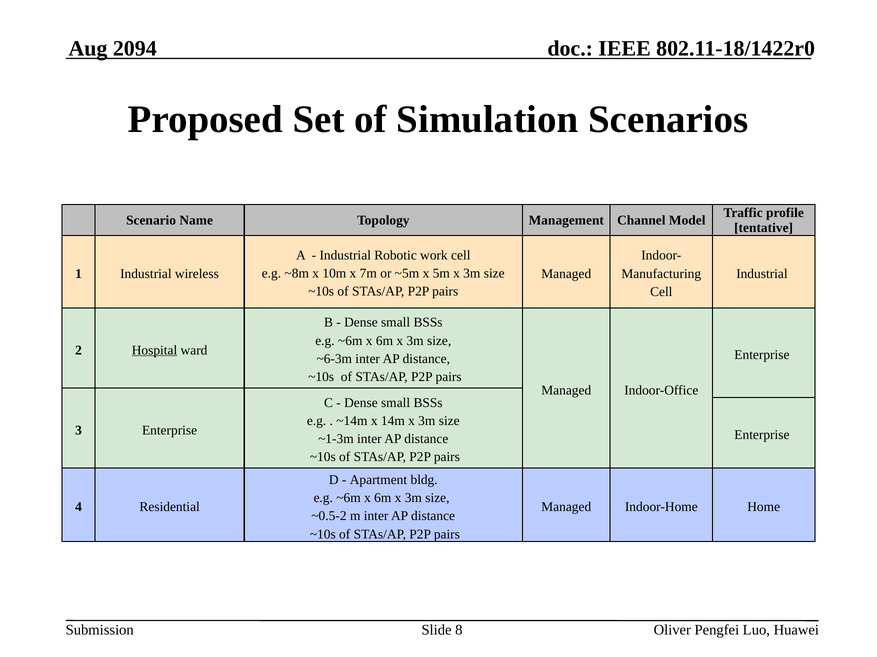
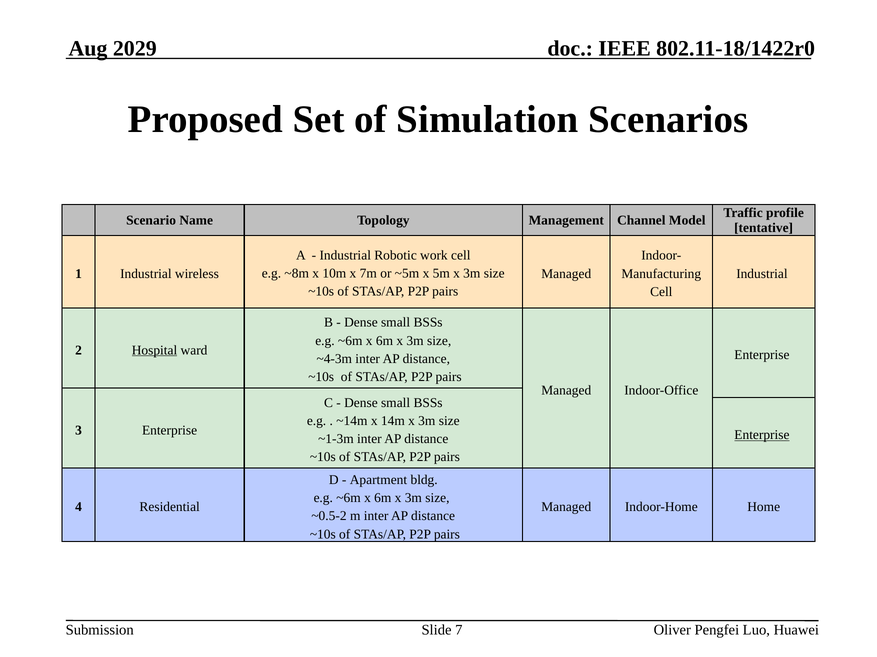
2094: 2094 -> 2029 (135, 49)
~6-3m: ~6-3m -> ~4-3m (334, 359)
Enterprise underline: none -> present (762, 435)
8: 8 -> 7 (459, 631)
